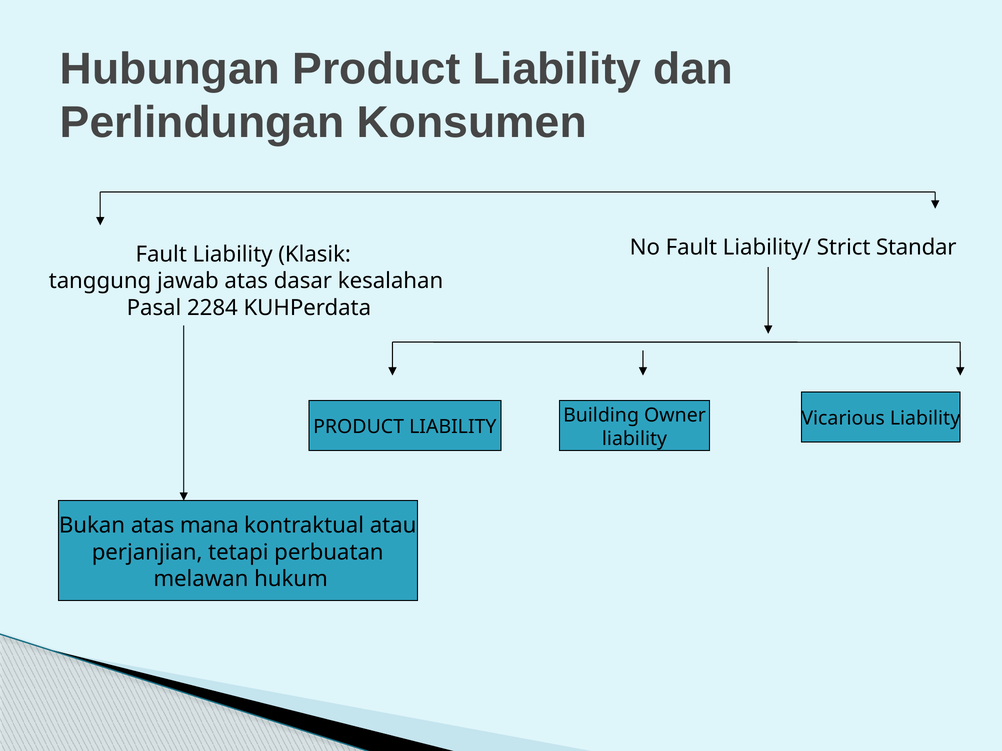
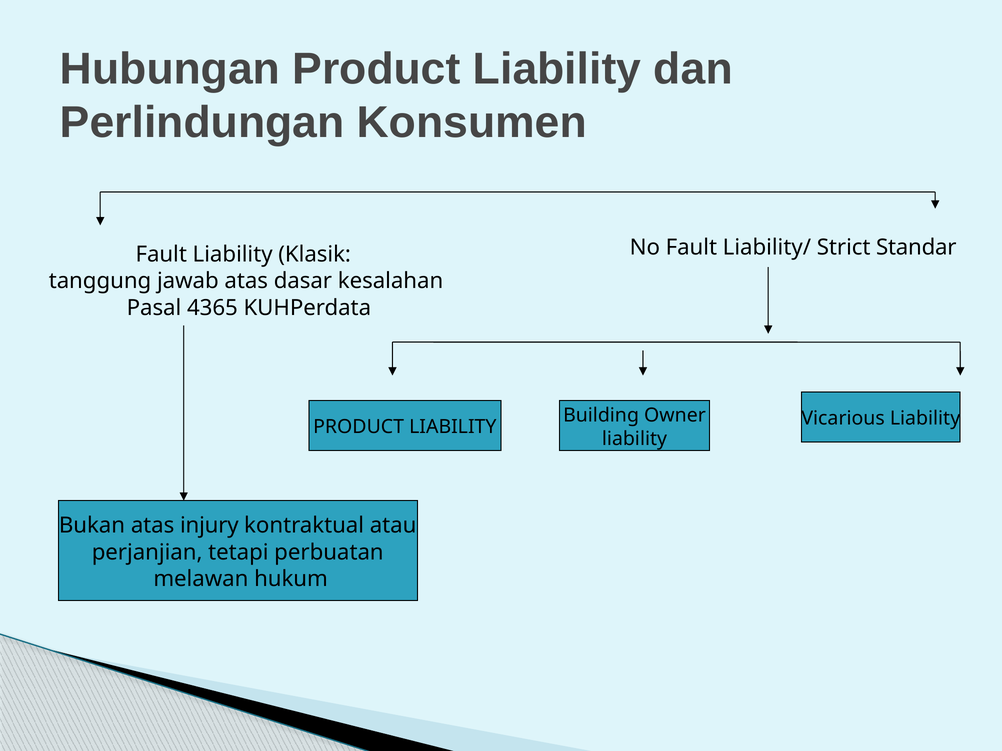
2284: 2284 -> 4365 (212, 308)
mana: mana -> injury (209, 526)
